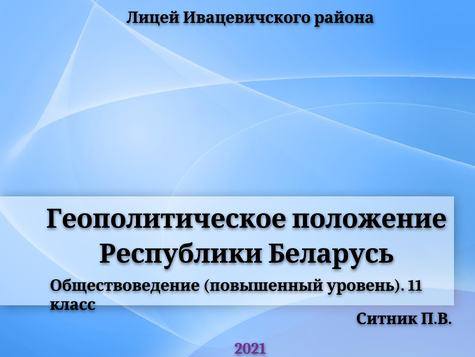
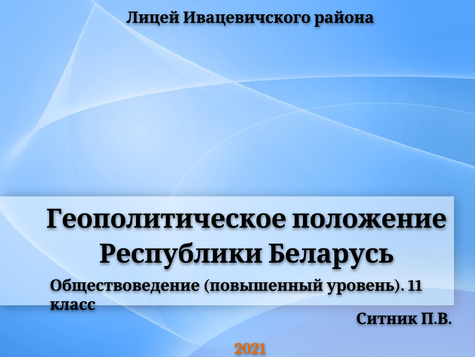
2021 colour: purple -> orange (250, 348)
